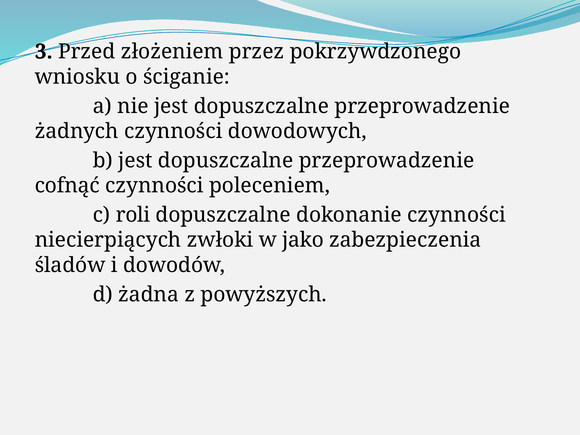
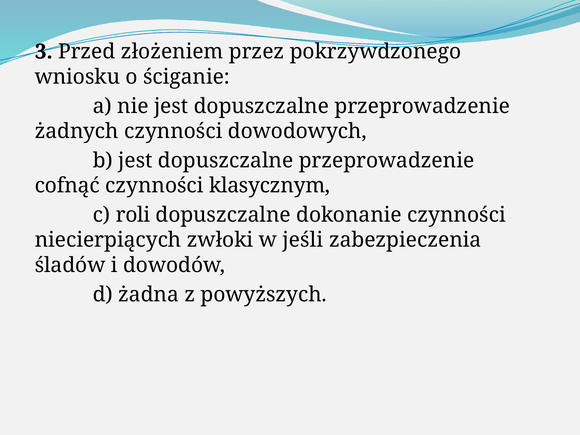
poleceniem: poleceniem -> klasycznym (270, 186)
jako: jako -> jeśli (303, 240)
